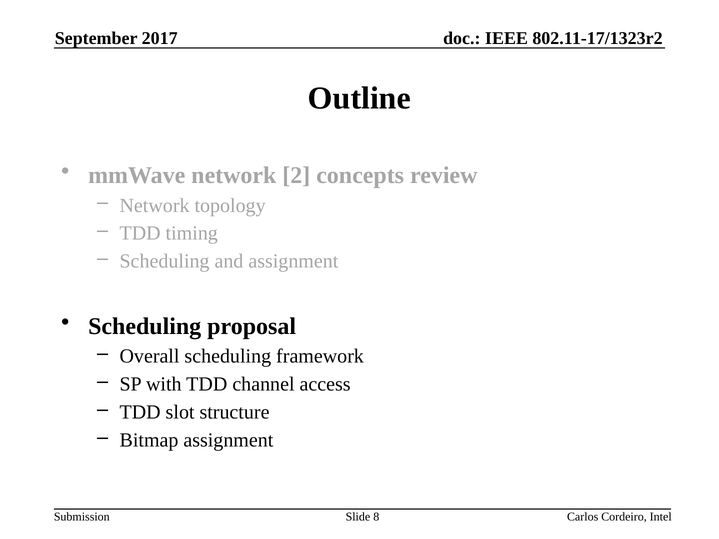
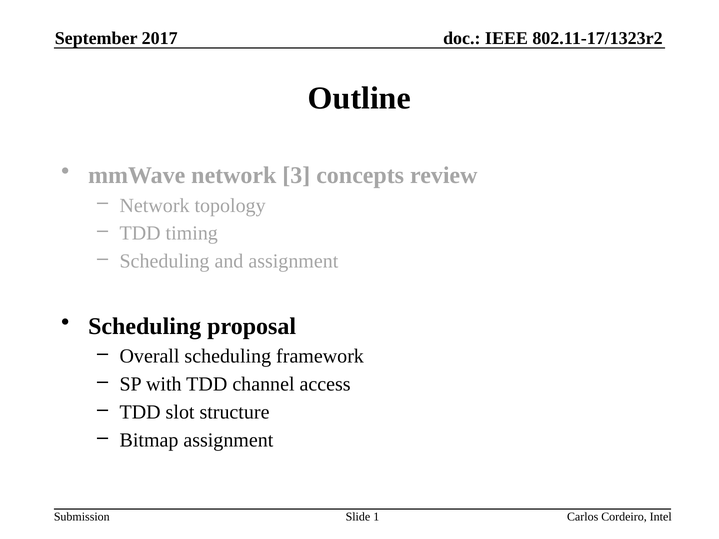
2: 2 -> 3 (296, 175)
8: 8 -> 1 (376, 517)
